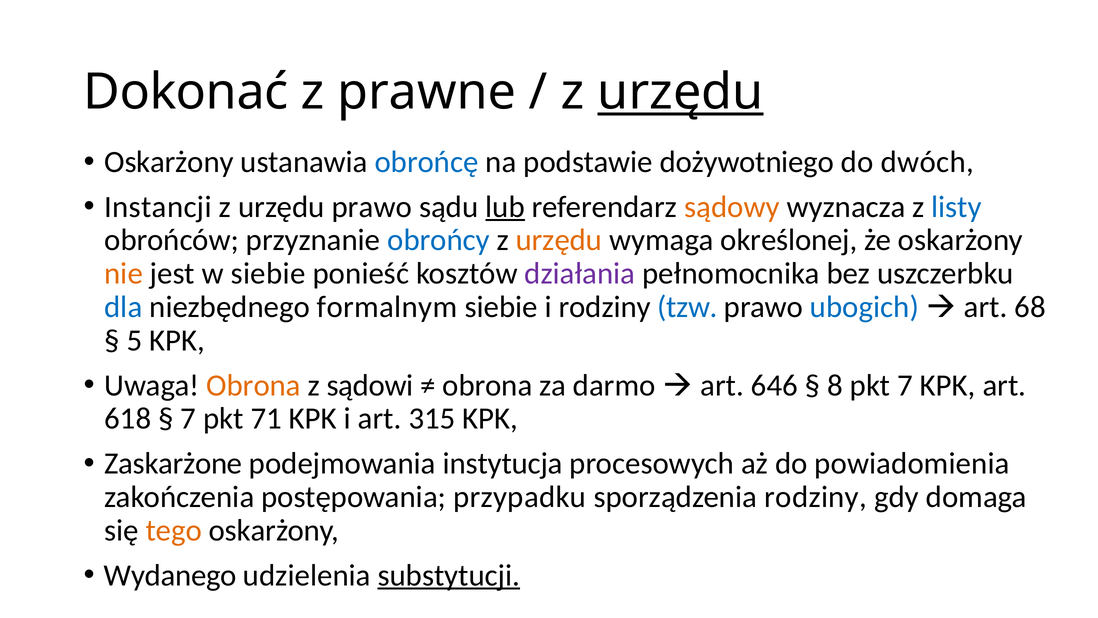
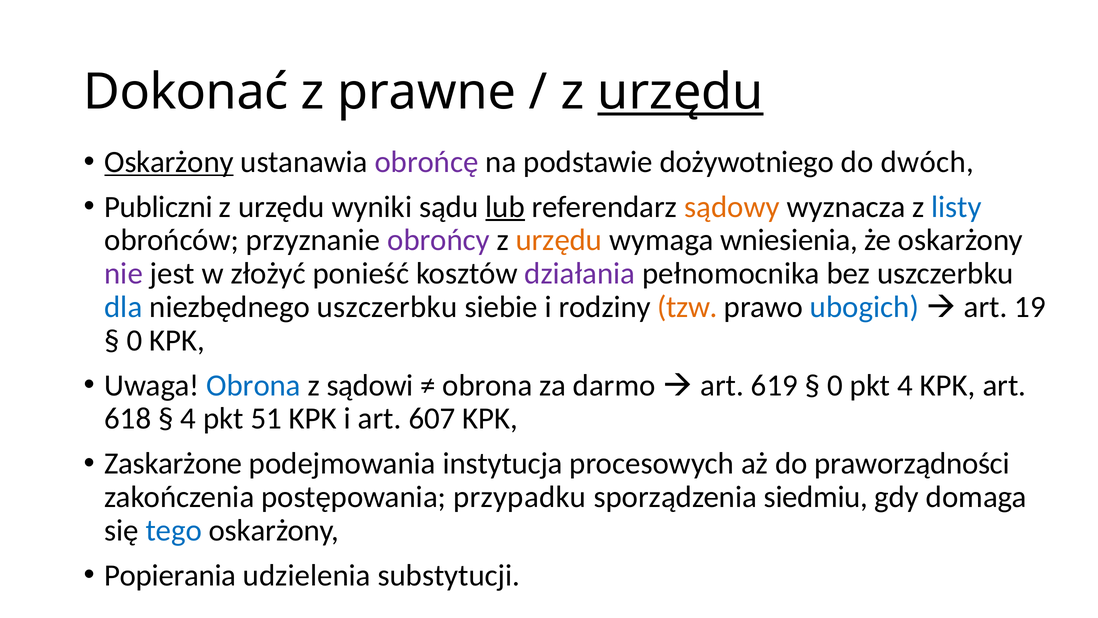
Oskarżony underline: none -> present (169, 162)
obrońcę colour: blue -> purple (427, 162)
Instancji: Instancji -> Publiczni (158, 207)
urzędu prawo: prawo -> wyniki (372, 207)
obrońcy colour: blue -> purple (438, 240)
określonej: określonej -> wniesienia (789, 240)
nie colour: orange -> purple (124, 274)
w siebie: siebie -> złożyć (268, 274)
niezbędnego formalnym: formalnym -> uszczerbku (387, 307)
tzw colour: blue -> orange (687, 307)
68: 68 -> 19 (1030, 307)
5: 5 -> 0 (134, 340)
Obrona colour: orange -> blue (254, 385)
646: 646 -> 619 (774, 385)
8: 8 -> 0 (835, 385)
pkt 7: 7 -> 4 (905, 385)
7: 7 -> 4 (188, 419)
71: 71 -> 51 (266, 419)
315: 315 -> 607 (432, 419)
powiadomienia: powiadomienia -> praworządności (912, 463)
sporządzenia rodziny: rodziny -> siedmiu (816, 497)
tego colour: orange -> blue (174, 530)
Wydanego: Wydanego -> Popierania (170, 575)
substytucji underline: present -> none (449, 575)
